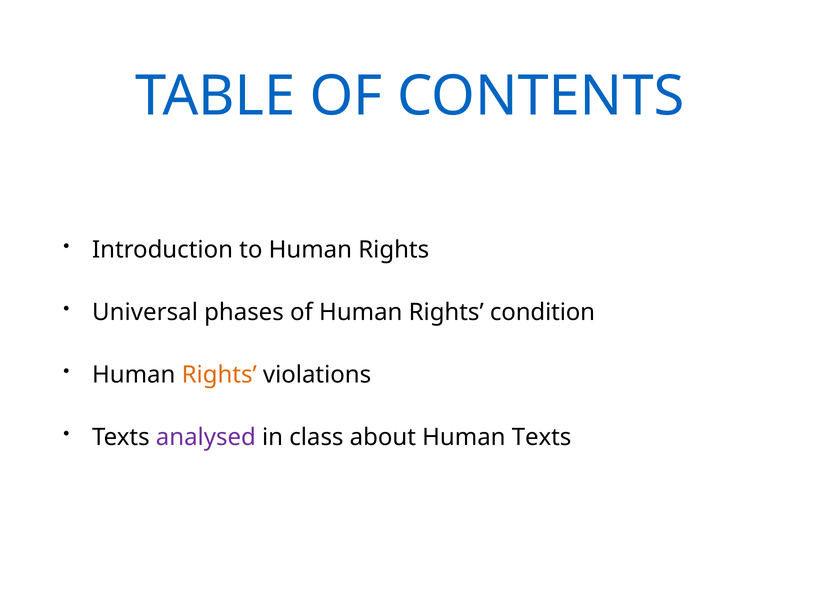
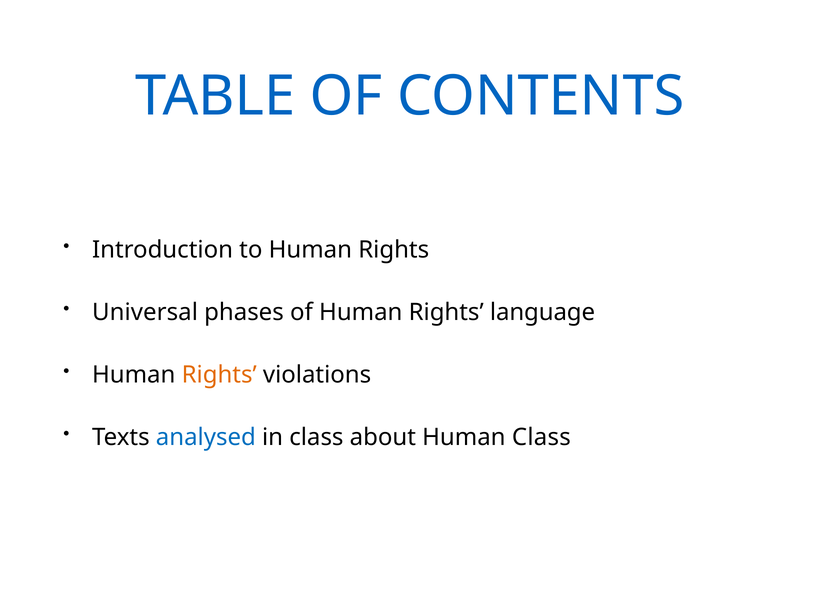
condition: condition -> language (543, 312)
analysed colour: purple -> blue (206, 437)
Human Texts: Texts -> Class (541, 437)
